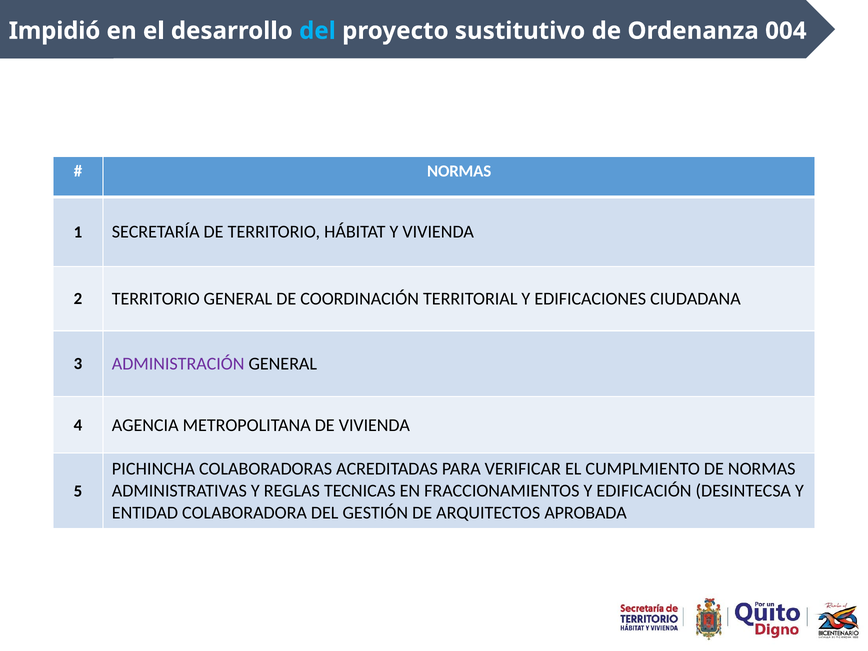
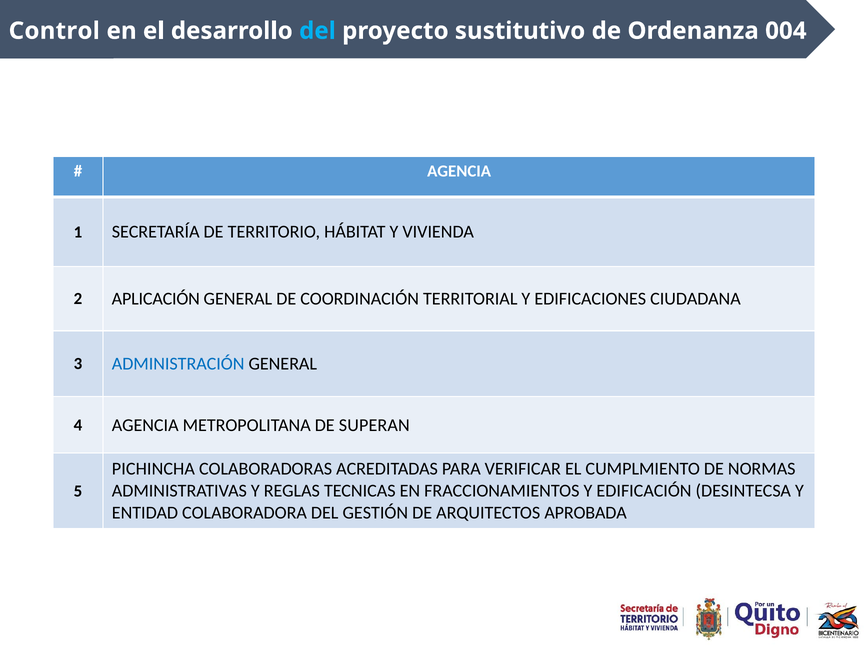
Impidió: Impidió -> Control (54, 31)
NORMAS: NORMAS -> AGENCIA (459, 171)
2 TERRITORIO: TERRITORIO -> APLICACIÓN (156, 299)
ADMINISTRACIÓN colour: purple -> blue (178, 364)
DE VIVIENDA: VIVIENDA -> SUPERAN (374, 425)
